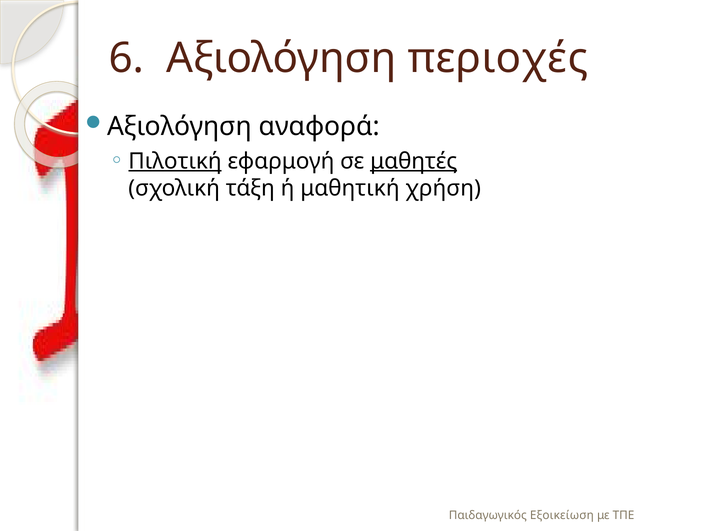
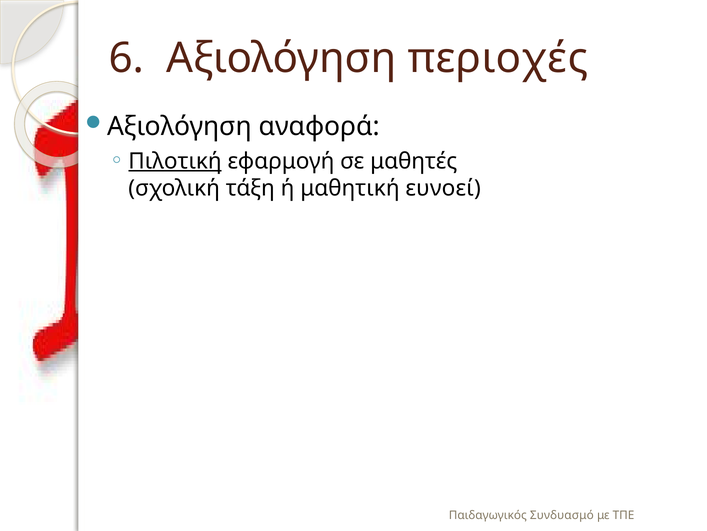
μαθητές underline: present -> none (414, 161)
χρήση: χρήση -> ευνοεί (443, 188)
Εξοικείωση: Εξοικείωση -> Συνδυασμό (562, 515)
